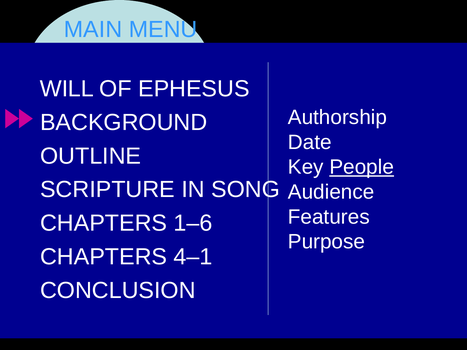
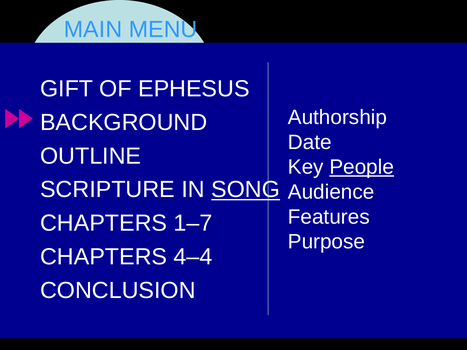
WILL: WILL -> GIFT (67, 89)
SONG underline: none -> present (246, 190)
1–6: 1–6 -> 1–7 (193, 223)
4–1: 4–1 -> 4–4 (193, 257)
